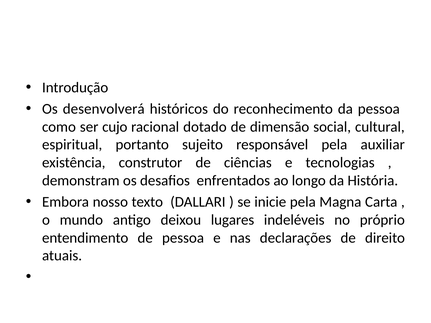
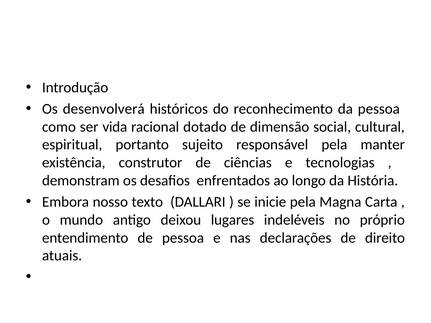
cujo: cujo -> vida (115, 127)
auxiliar: auxiliar -> manter (383, 145)
